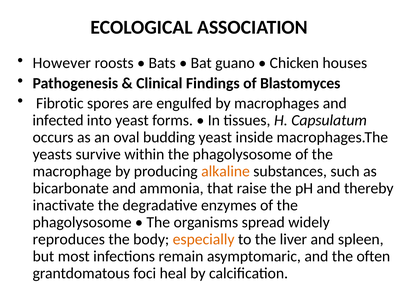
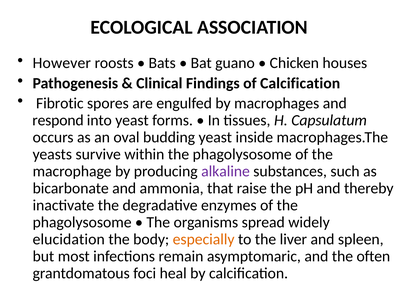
of Blastomyces: Blastomyces -> Calcification (300, 83)
infected: infected -> respond (58, 120)
alkaline colour: orange -> purple (226, 171)
reproduces: reproduces -> elucidation (69, 239)
